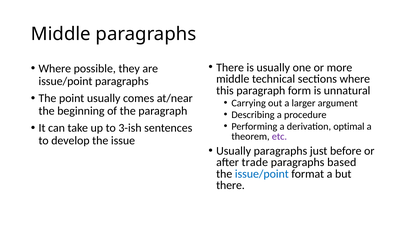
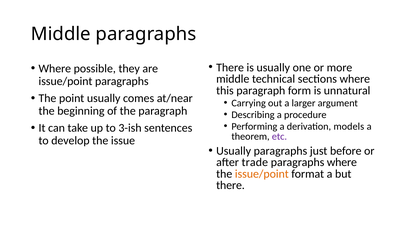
optimal: optimal -> models (349, 127)
paragraphs based: based -> where (342, 163)
issue/point colour: blue -> orange (262, 174)
